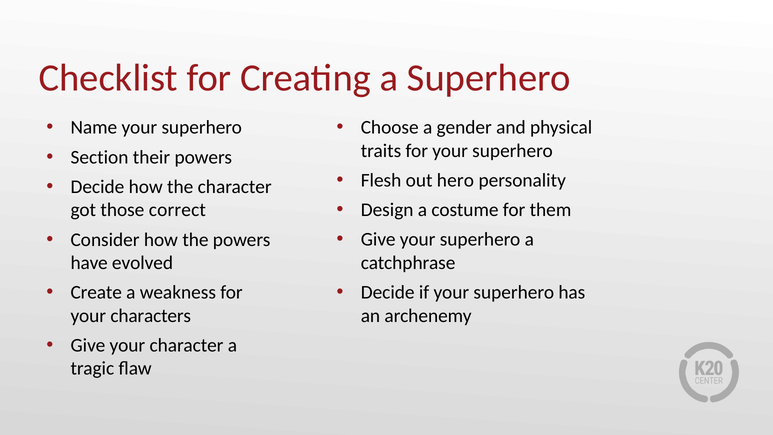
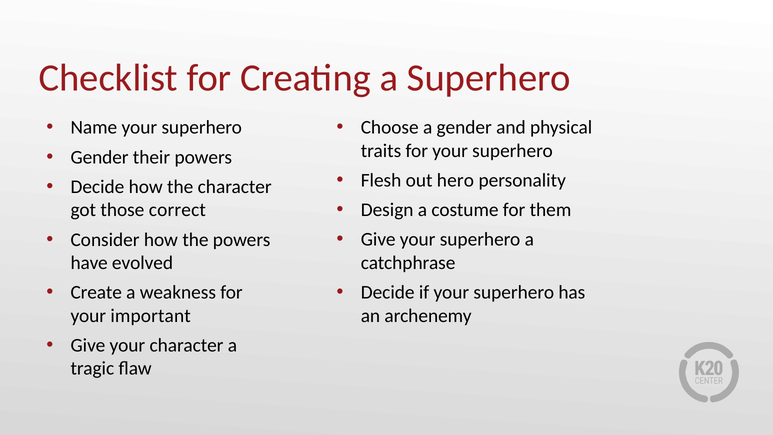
Section: Section -> Gender (100, 157)
characters: characters -> important (151, 316)
